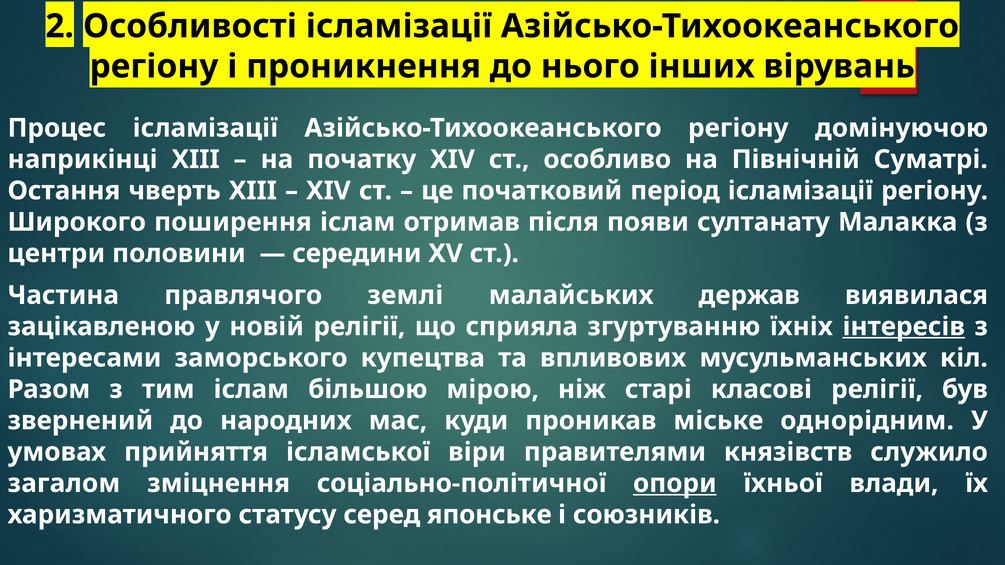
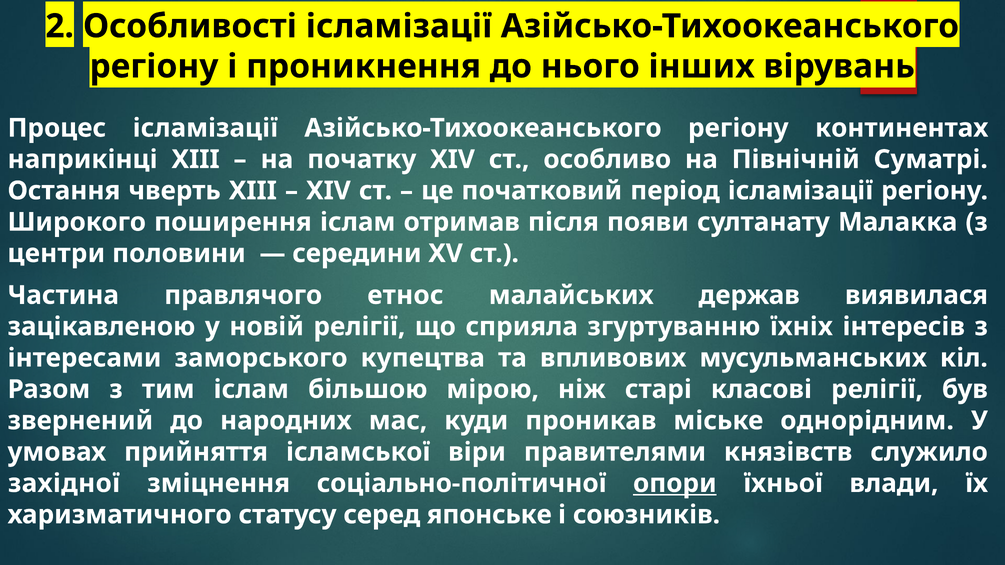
домінуючою: домінуючою -> континентах (902, 128)
землі: землі -> етнос (405, 295)
інтересів underline: present -> none (904, 327)
загалом: загалом -> західної (64, 484)
